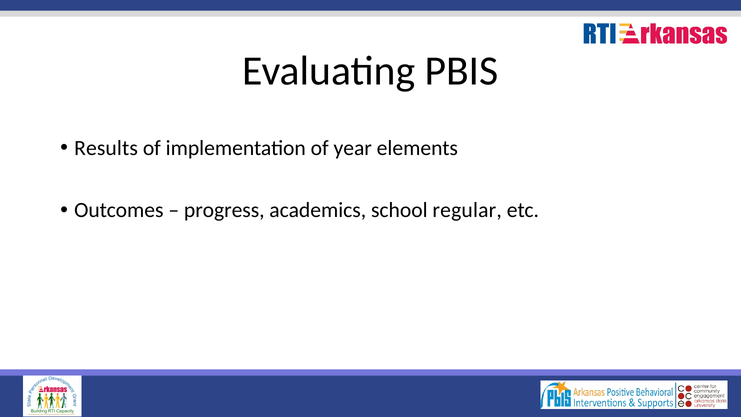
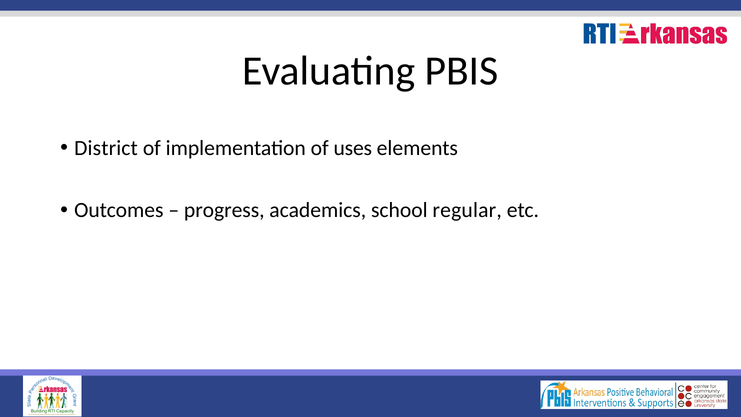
Results: Results -> District (106, 148)
year: year -> uses (353, 148)
